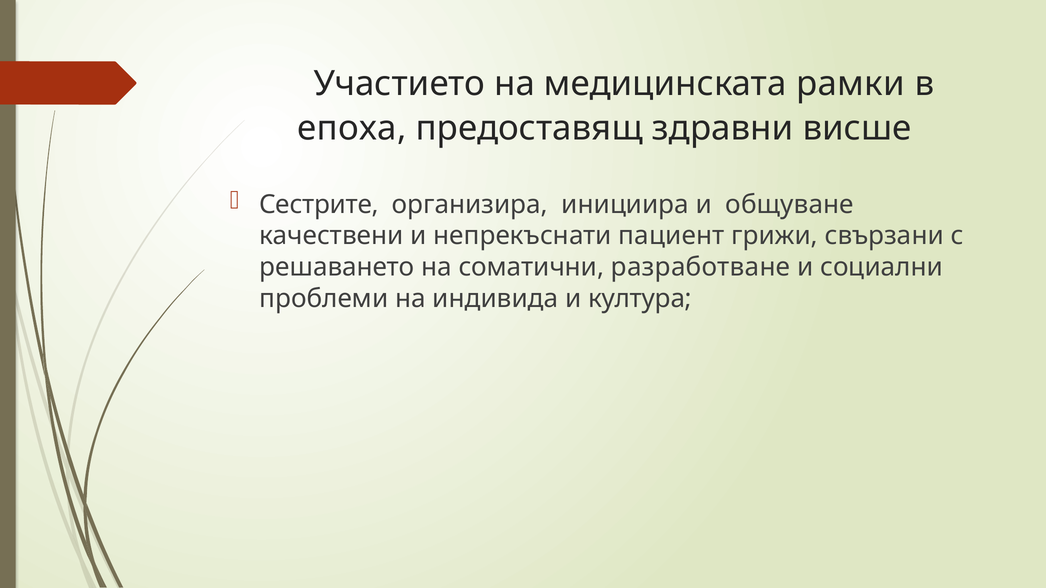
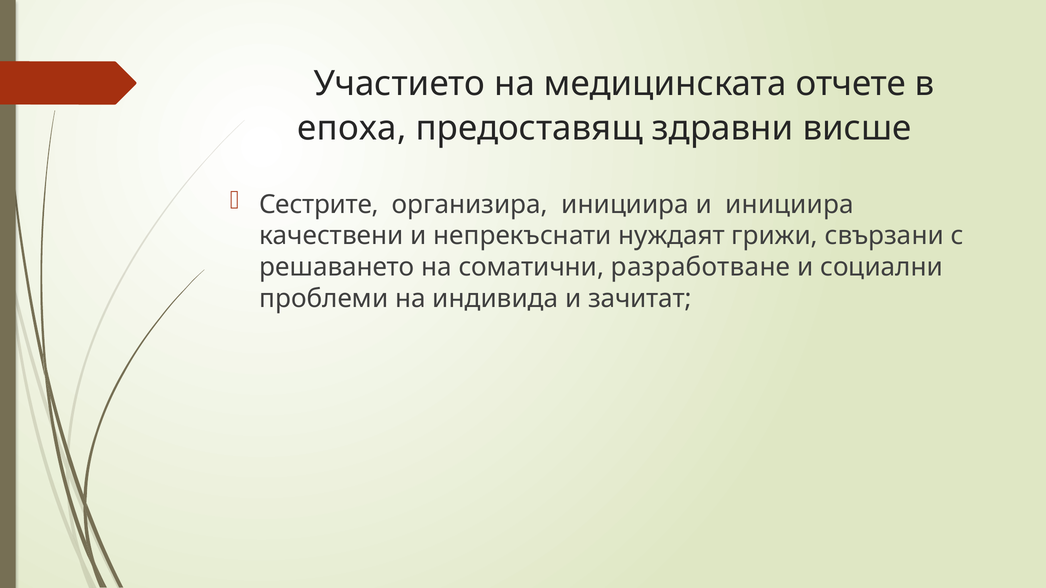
рамки: рамки -> отчете (851, 84)
и общуване: общуване -> инициира (790, 205)
пациент: пациент -> нуждаят (672, 236)
култура: култура -> зачитат (640, 299)
